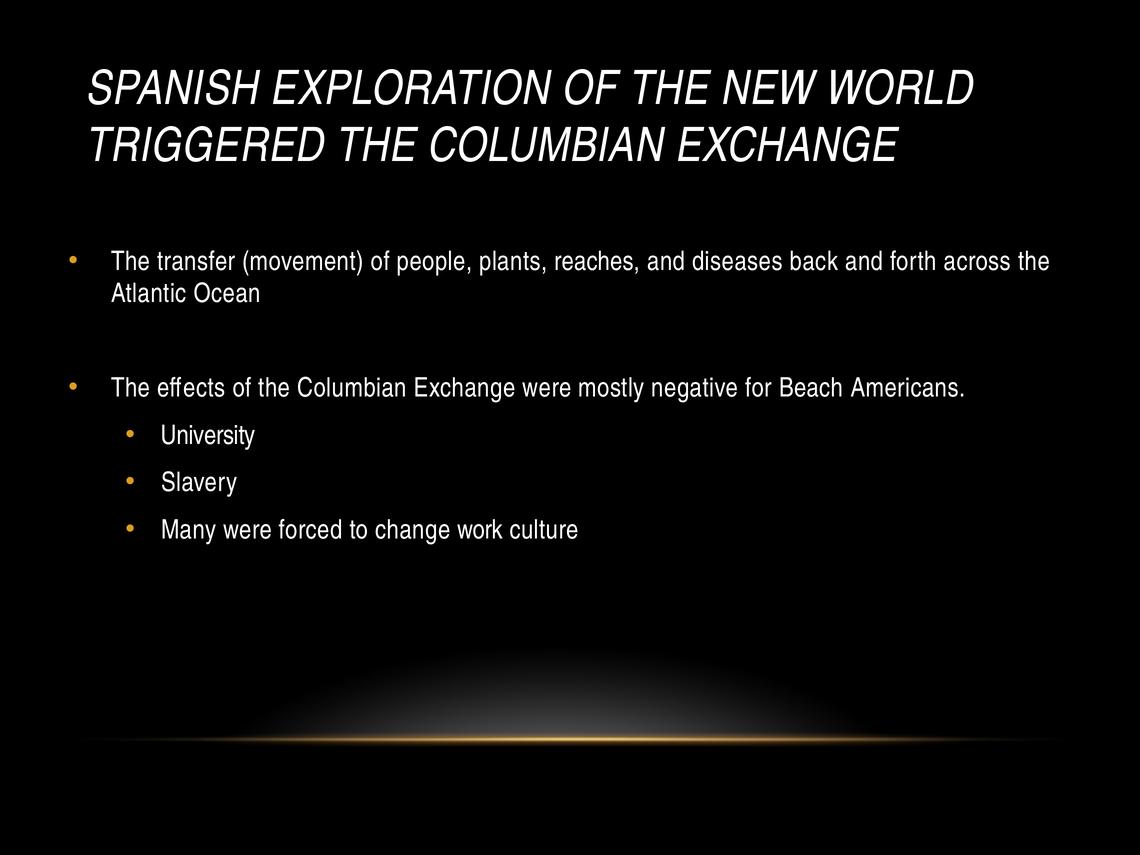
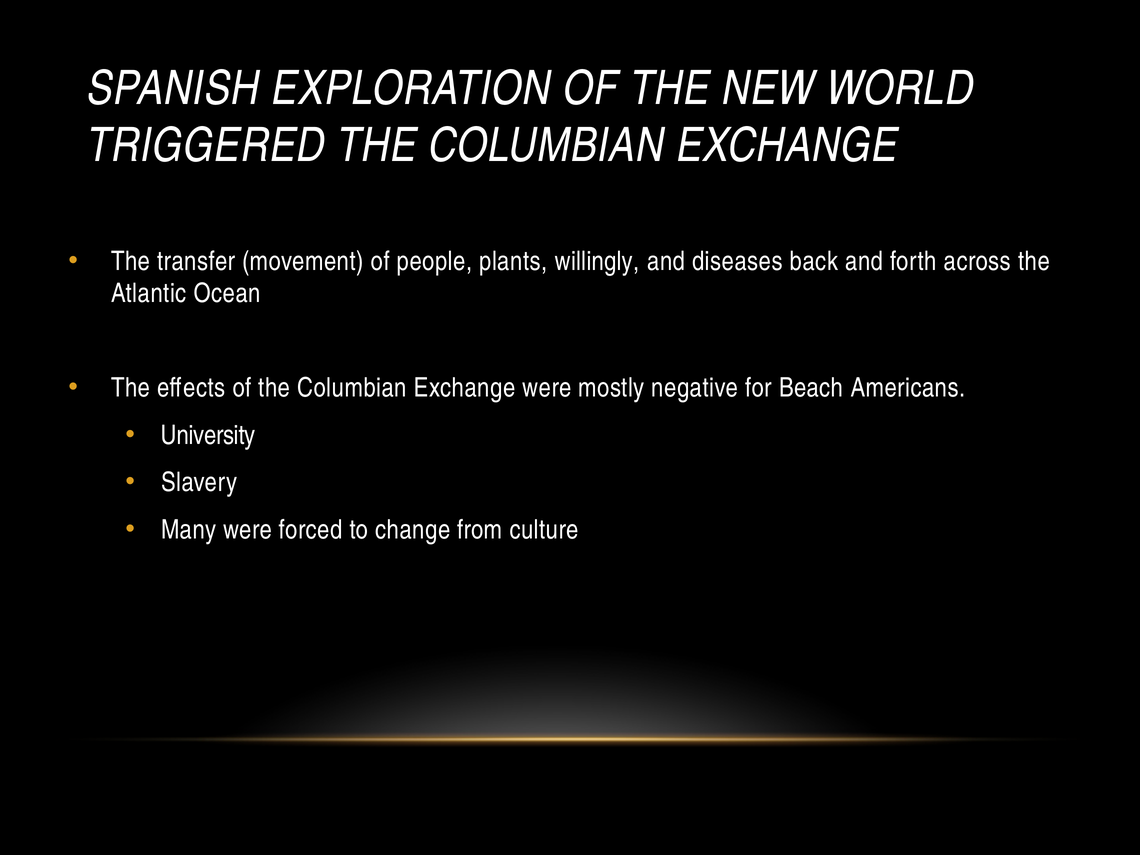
reaches: reaches -> willingly (597, 261)
work: work -> from (480, 530)
